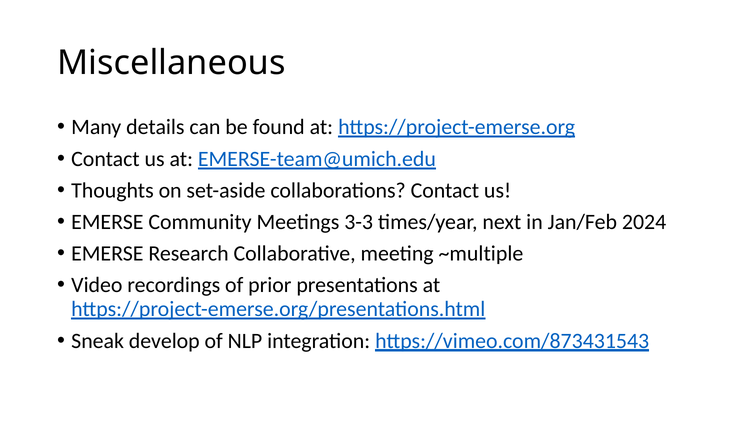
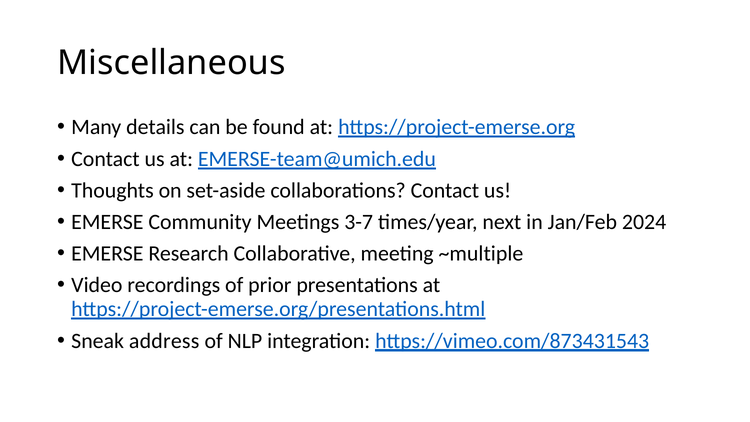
3-3: 3-3 -> 3-7 (359, 222)
develop: develop -> address (164, 341)
